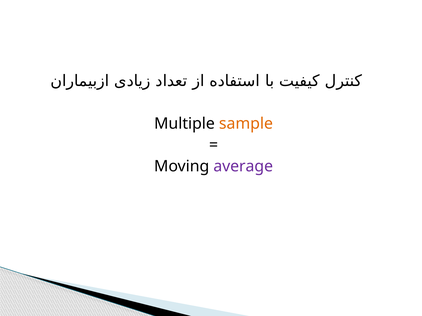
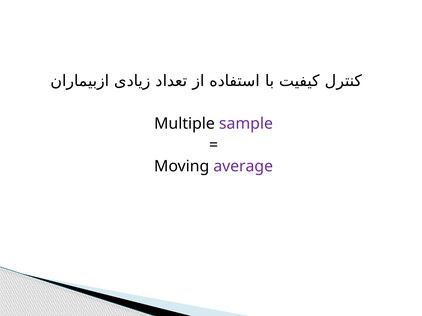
sample colour: orange -> purple (246, 124)
